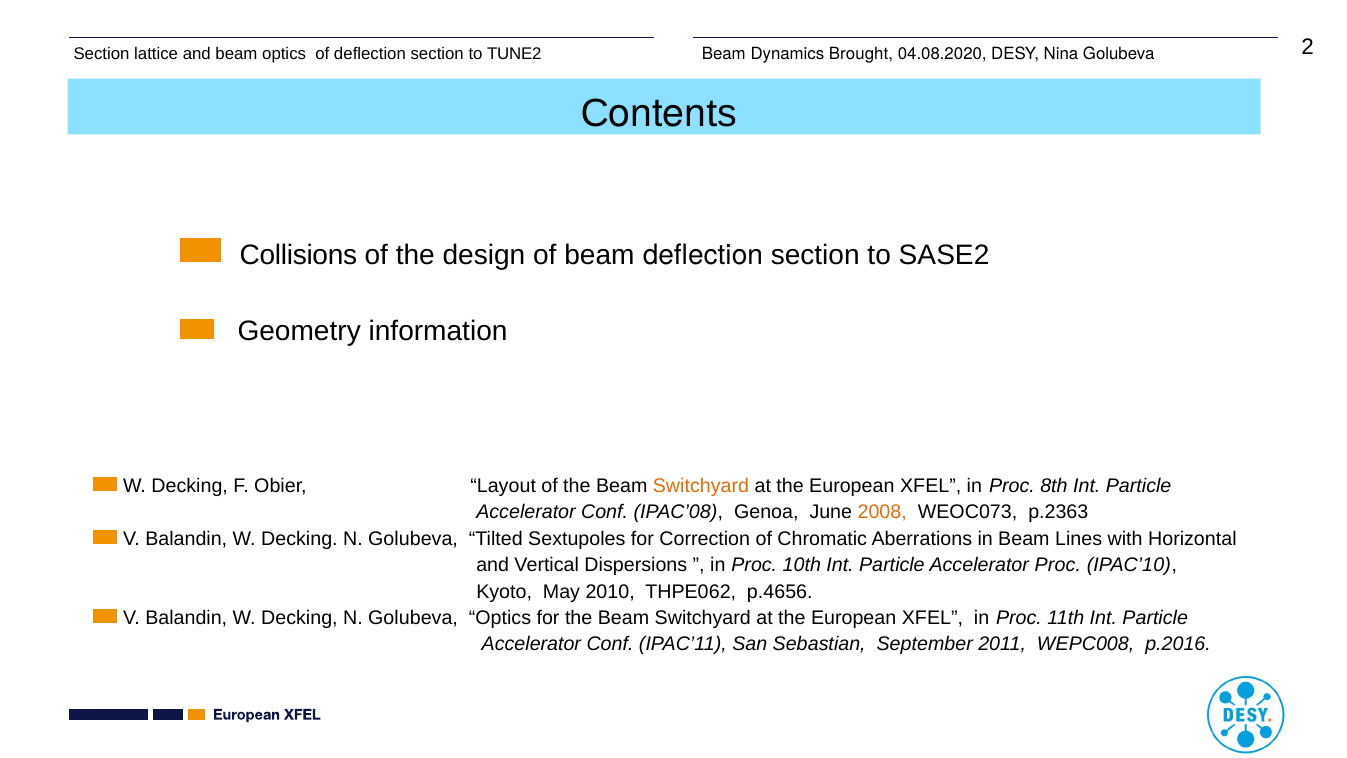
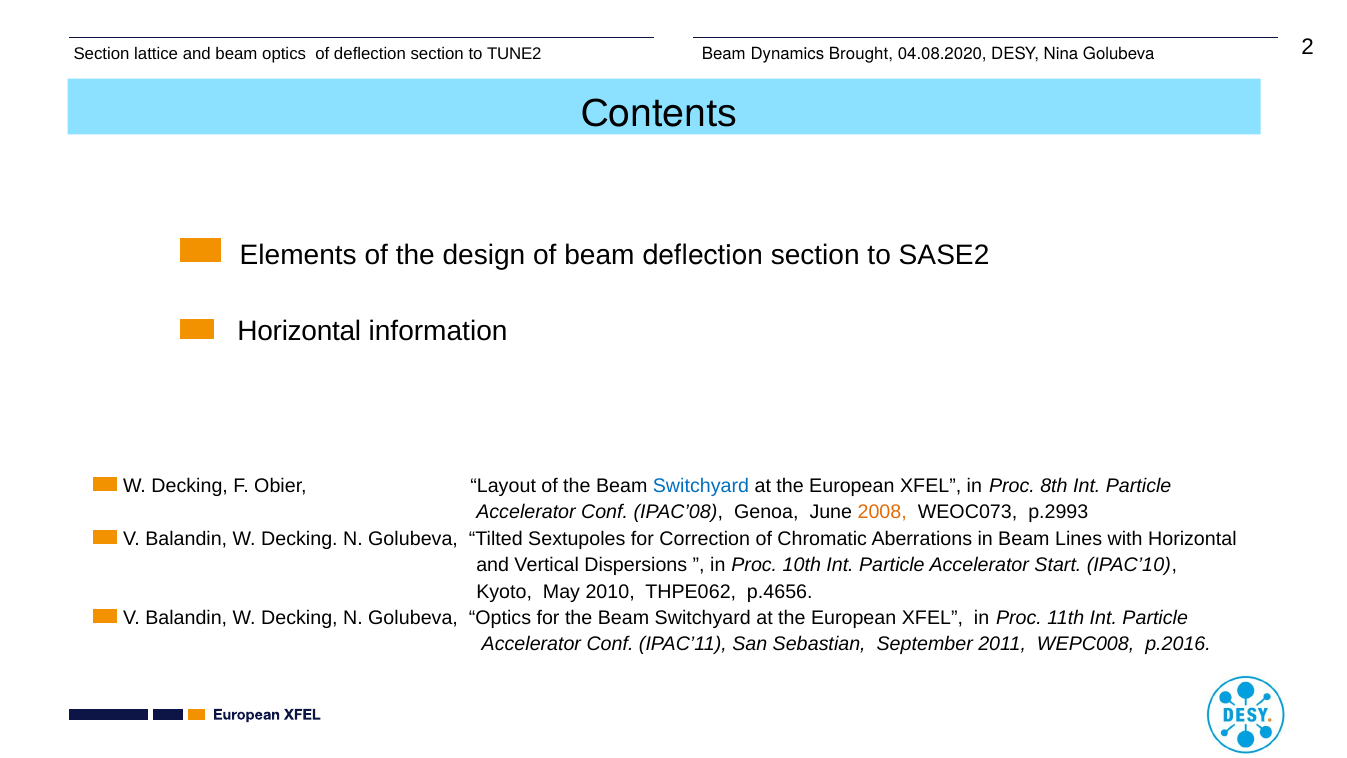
Collisions: Collisions -> Elements (298, 255)
Geometry: Geometry -> Horizontal (299, 331)
Switchyard colour: orange -> blue (701, 486)
p.2363: p.2363 -> p.2993 (1058, 512)
Accelerator Proc: Proc -> Start (1058, 565)
